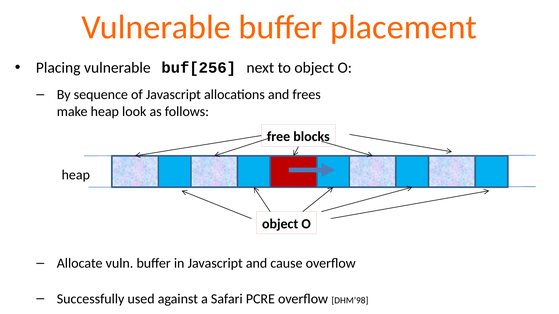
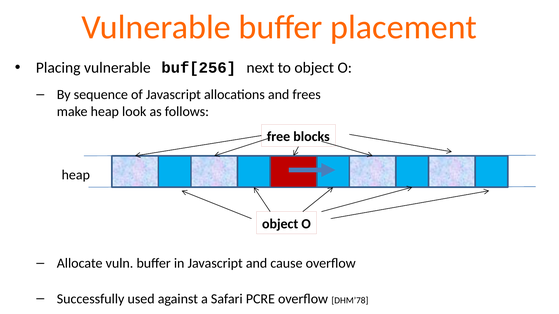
DHM’98: DHM’98 -> DHM’78 (350, 301)
